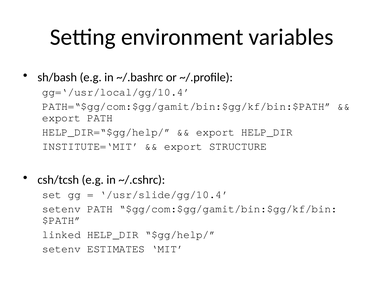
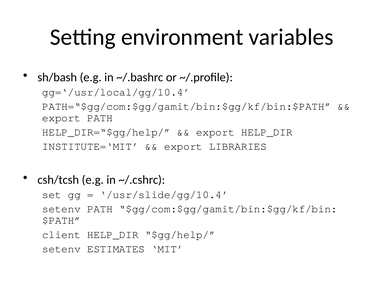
STRUCTURE: STRUCTURE -> LIBRARIES (238, 146)
linked: linked -> client (61, 235)
